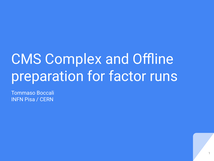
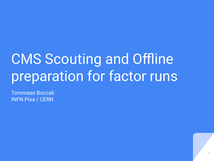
Complex: Complex -> Scouting (73, 59)
